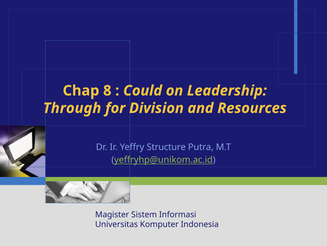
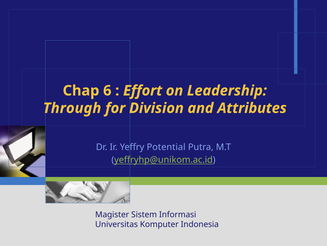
8: 8 -> 6 (107, 90)
Could: Could -> Effort (143, 90)
Resources: Resources -> Attributes (252, 108)
Structure: Structure -> Potential (166, 147)
